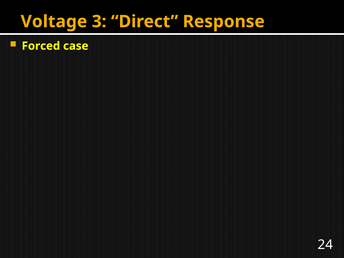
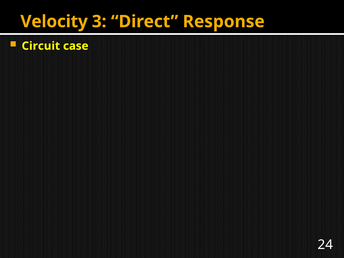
Voltage: Voltage -> Velocity (54, 22)
Forced: Forced -> Circuit (41, 46)
